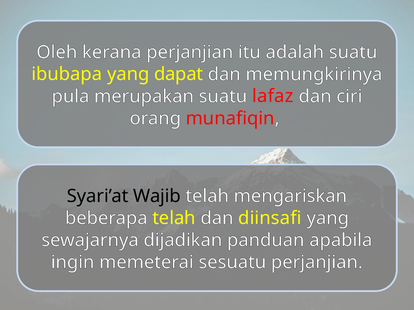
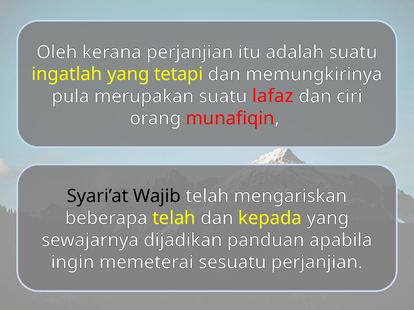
ibubapa: ibubapa -> ingatlah (67, 74)
dapat: dapat -> tetapi (179, 74)
diinsafi: diinsafi -> kepada (270, 218)
